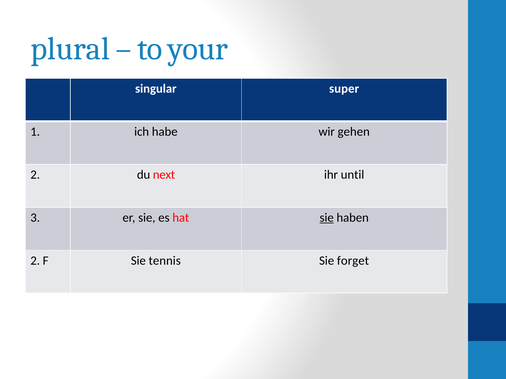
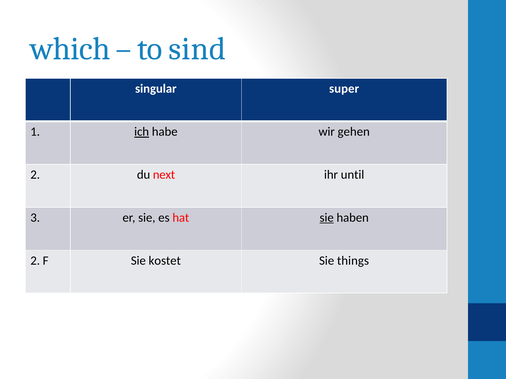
plural: plural -> which (70, 49)
your: your -> sind (197, 49)
ich underline: none -> present (142, 132)
tennis: tennis -> kostet (165, 261)
forget: forget -> things (353, 261)
